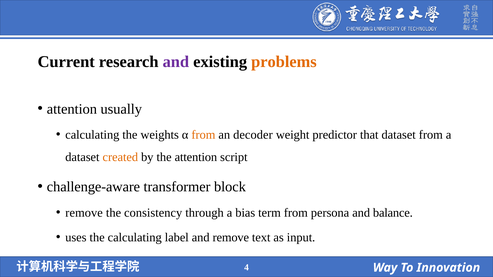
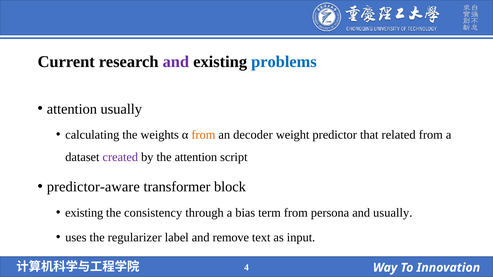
problems colour: orange -> blue (284, 62)
that dataset: dataset -> related (399, 135)
created colour: orange -> purple (120, 157)
challenge-aware: challenge-aware -> predictor-aware (93, 187)
remove: remove -> existing (84, 213)
and balance: balance -> usually (393, 213)
the calculating: calculating -> regularizer (135, 238)
